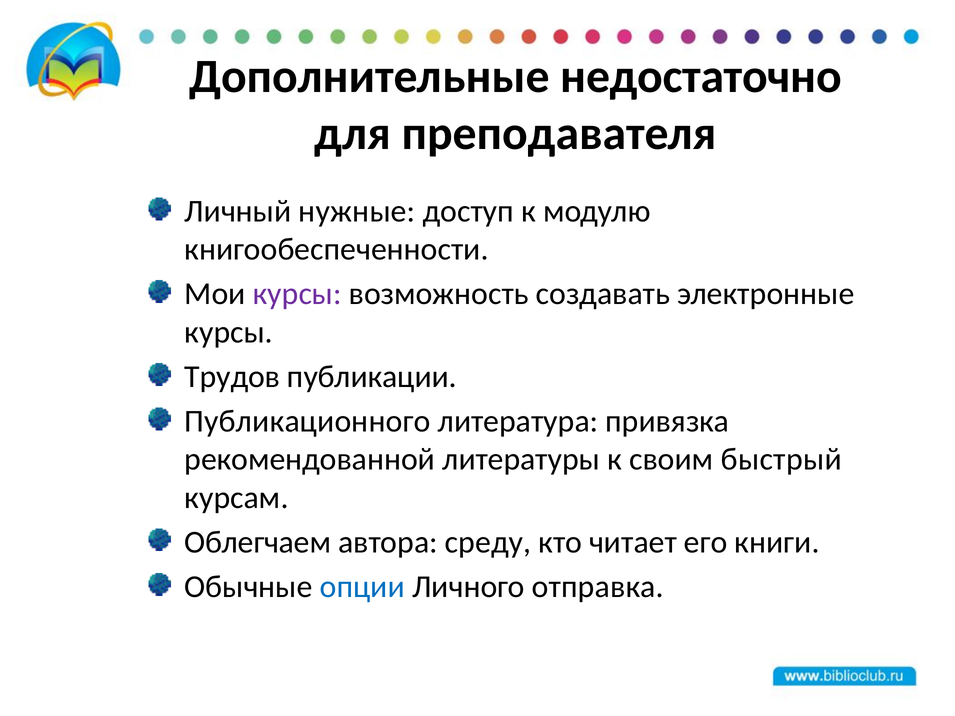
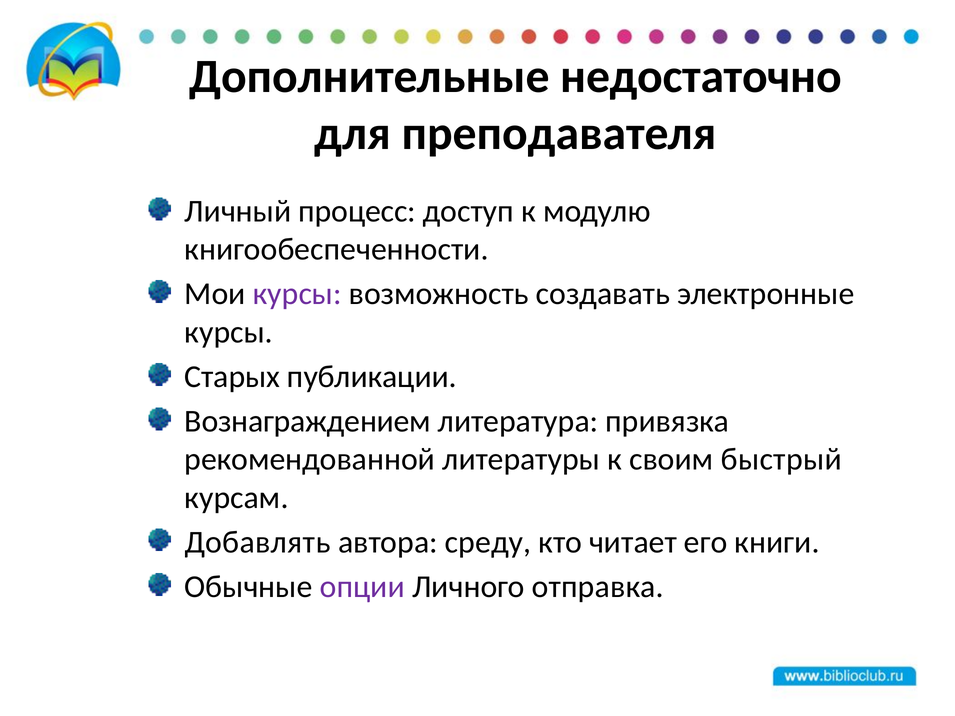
нужные: нужные -> процесс (357, 211)
Трудов: Трудов -> Старых (232, 377)
Публикационного: Публикационного -> Вознаграждением (308, 421)
Облегчаем: Облегчаем -> Добавлять (257, 542)
опции colour: blue -> purple (362, 587)
